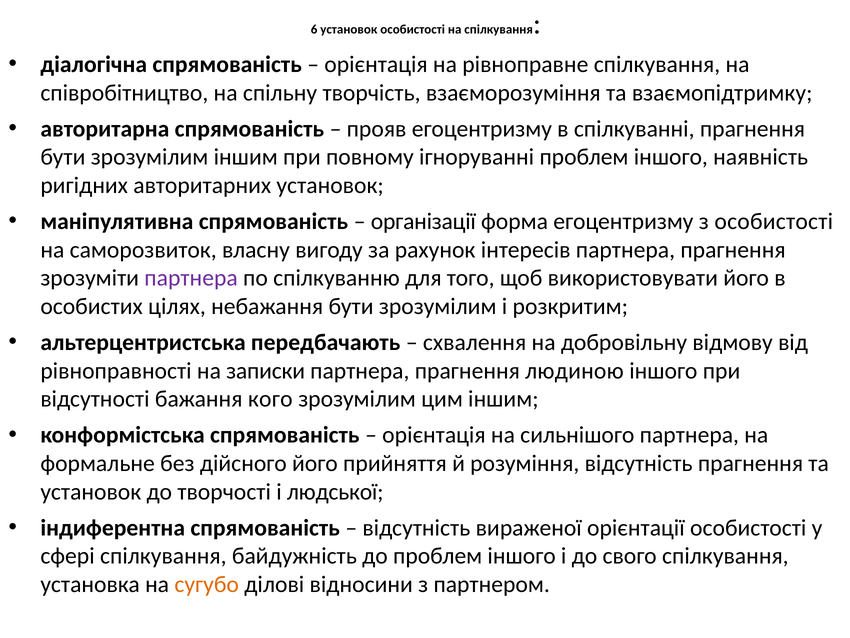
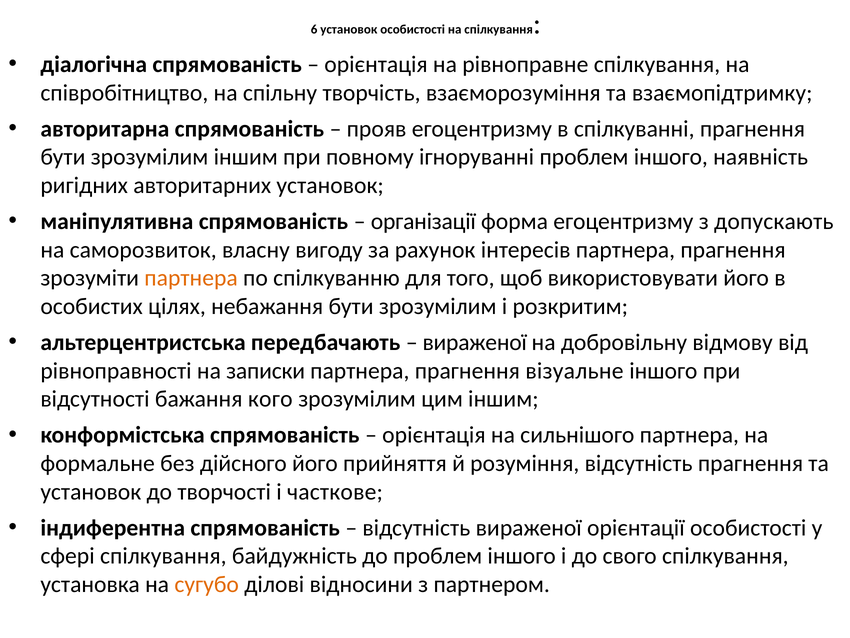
з особистості: особистості -> допускають (774, 221)
партнера colour: purple -> orange (191, 278)
схвалення: схвалення -> вираженої (475, 342)
людиною: людиною -> візуальне (574, 371)
людської: людської -> часткове (335, 491)
